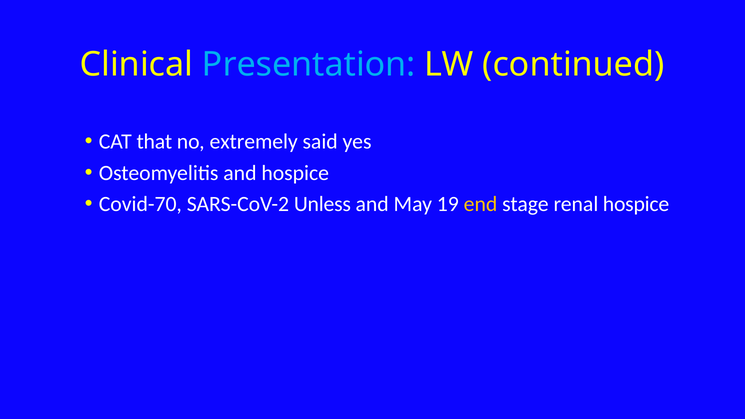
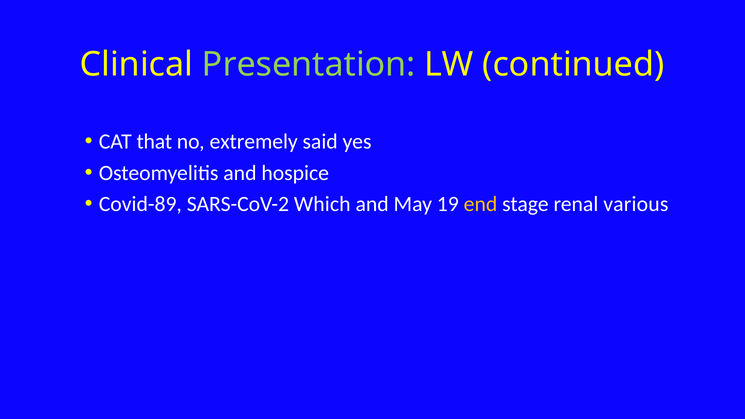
Presentation colour: light blue -> light green (309, 65)
Covid-70: Covid-70 -> Covid-89 (140, 204)
Unless: Unless -> Which (322, 204)
renal hospice: hospice -> various (636, 204)
